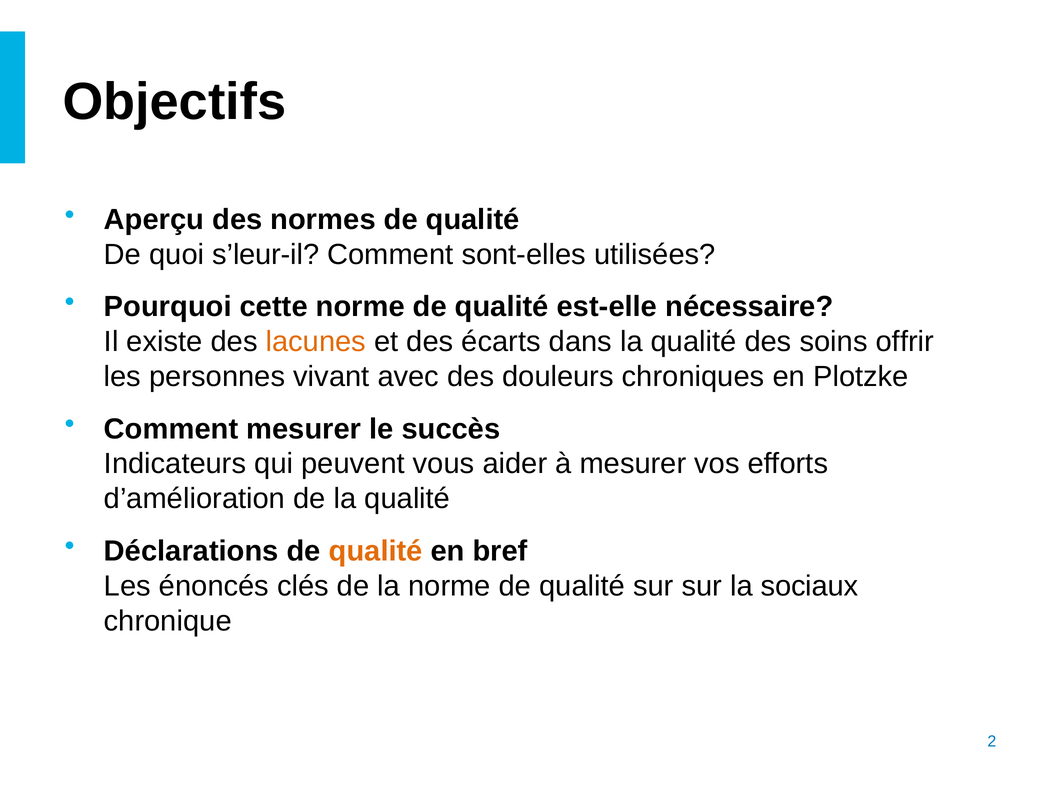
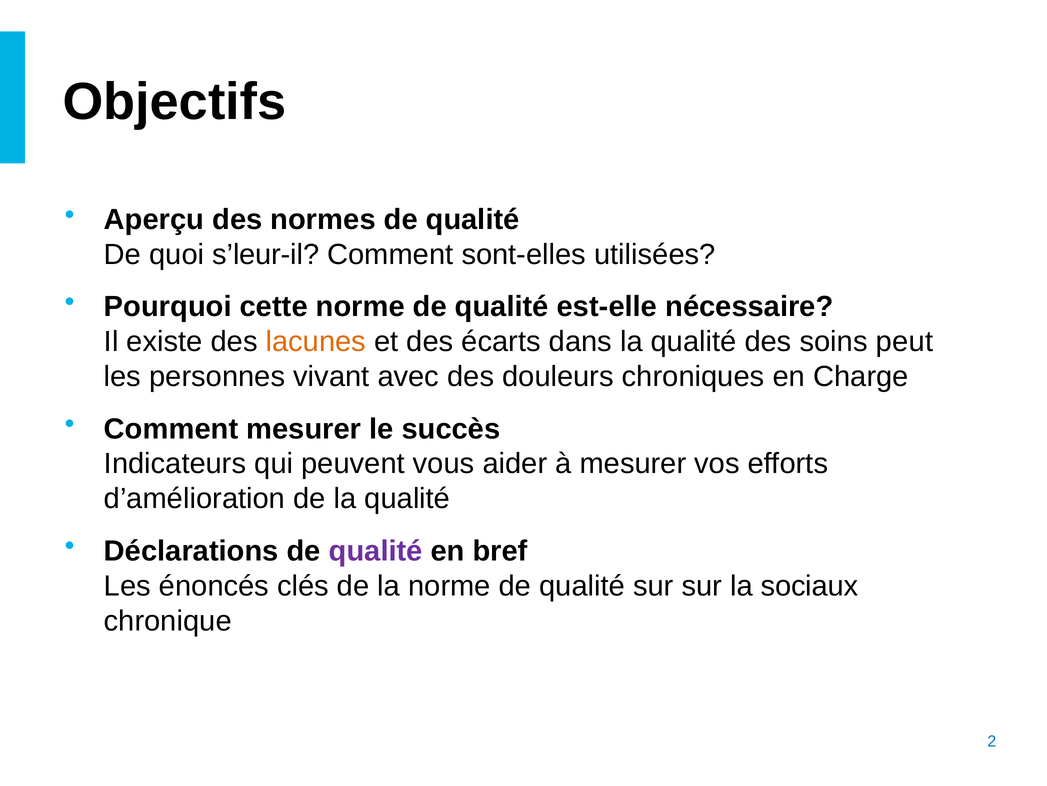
offrir: offrir -> peut (905, 341)
Plotzke: Plotzke -> Charge (861, 376)
qualité colour: orange -> purple (376, 551)
